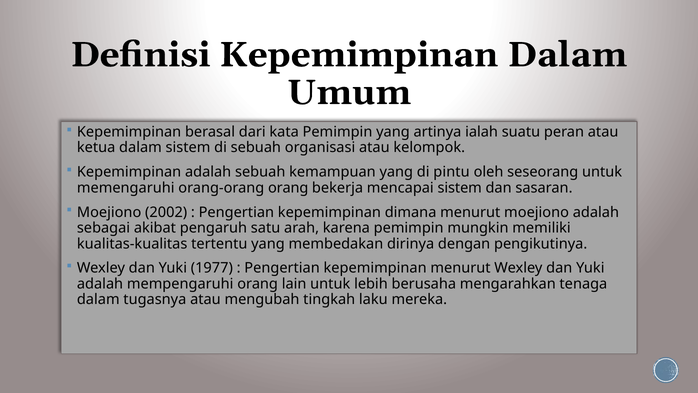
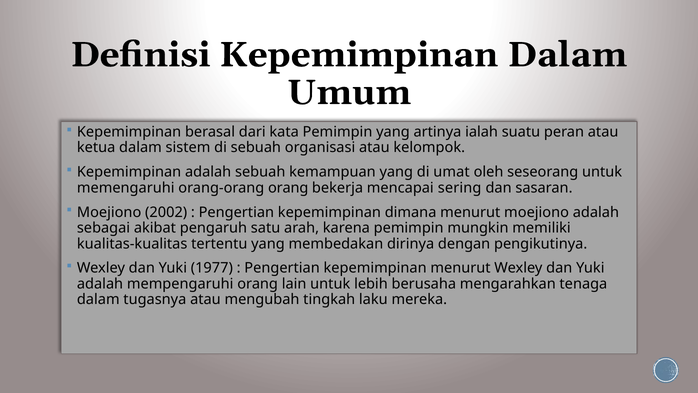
pintu: pintu -> umat (452, 172)
mencapai sistem: sistem -> sering (460, 188)
